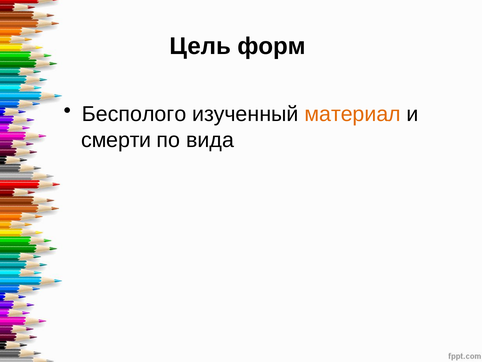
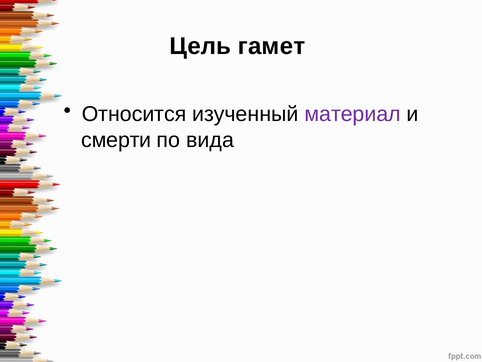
форм: форм -> гамет (271, 46)
Бесполого: Бесполого -> Относится (134, 114)
материал colour: orange -> purple (353, 114)
